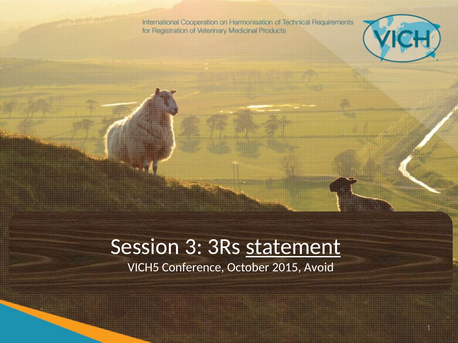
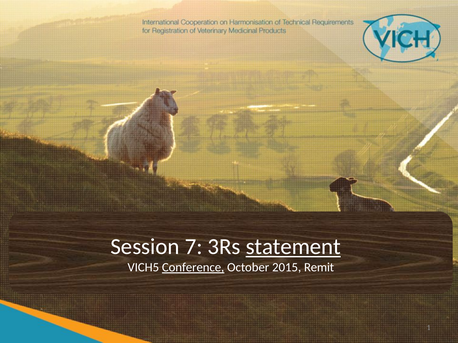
3: 3 -> 7 (194, 247)
Conference underline: none -> present (193, 268)
Avoid: Avoid -> Remit (319, 268)
